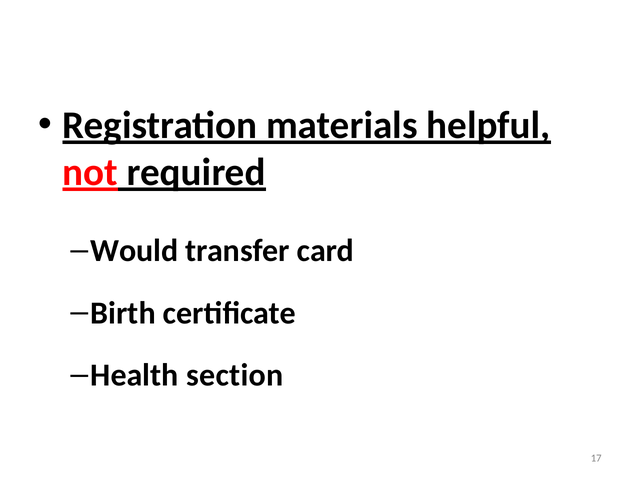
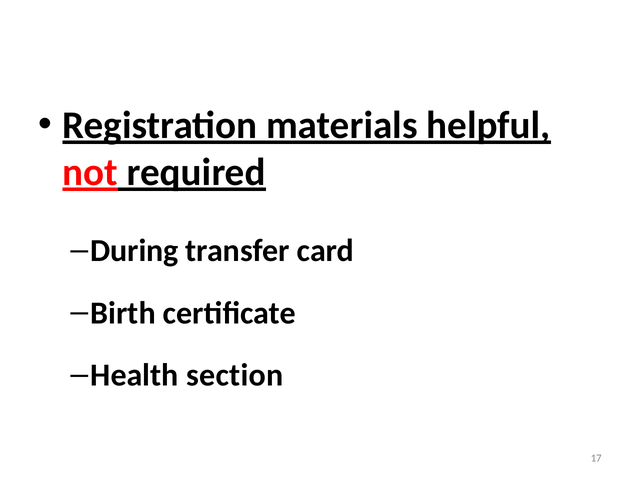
Would: Would -> During (134, 251)
